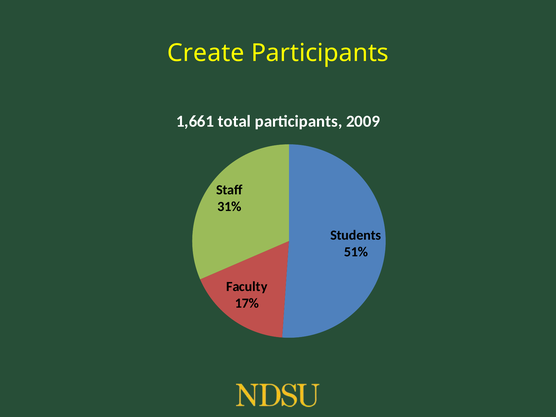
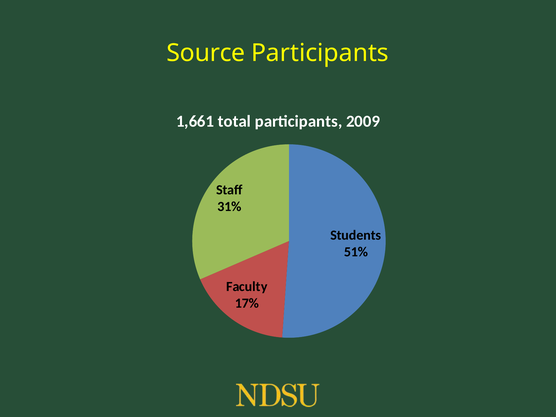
Create: Create -> Source (206, 53)
